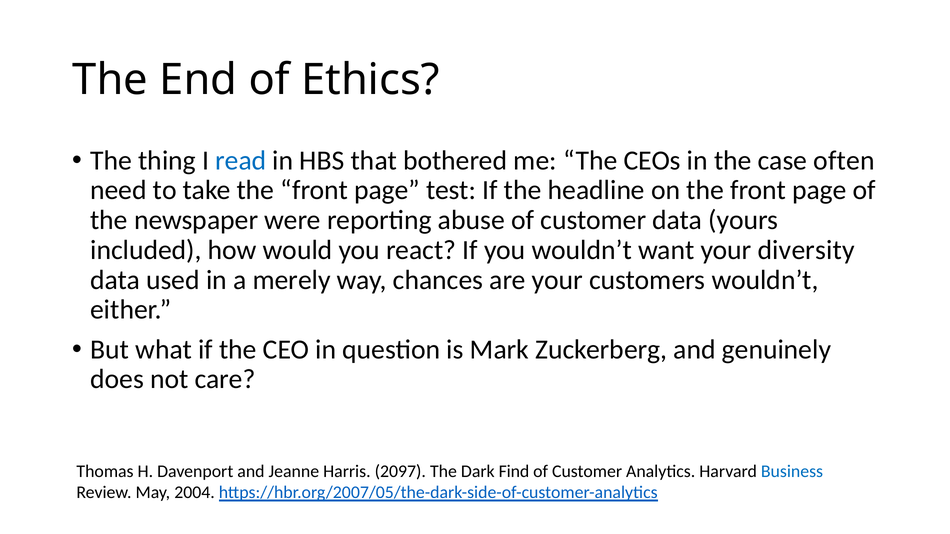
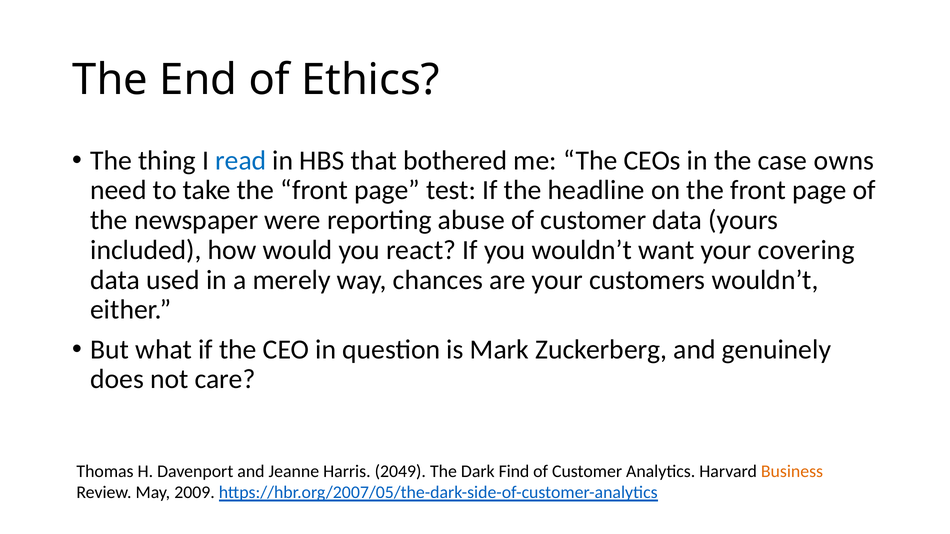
often: often -> owns (844, 161)
diversity: diversity -> covering (806, 250)
2097: 2097 -> 2049 (400, 472)
Business colour: blue -> orange (792, 472)
2004: 2004 -> 2009 (195, 493)
